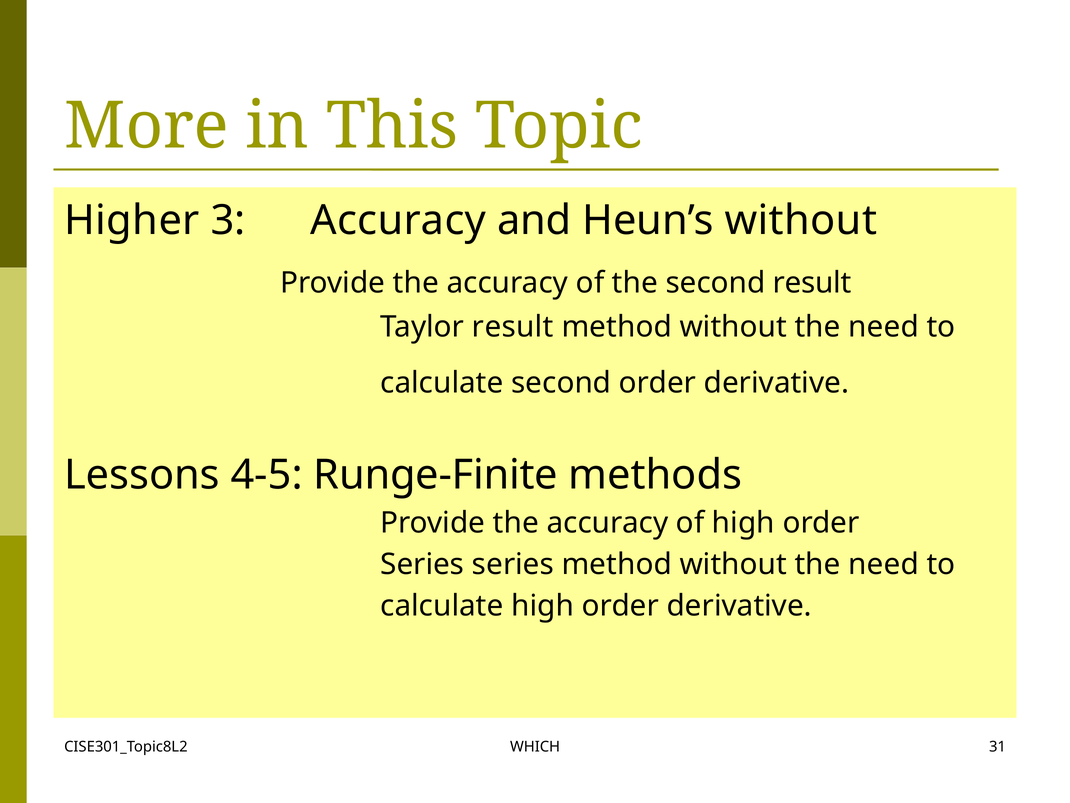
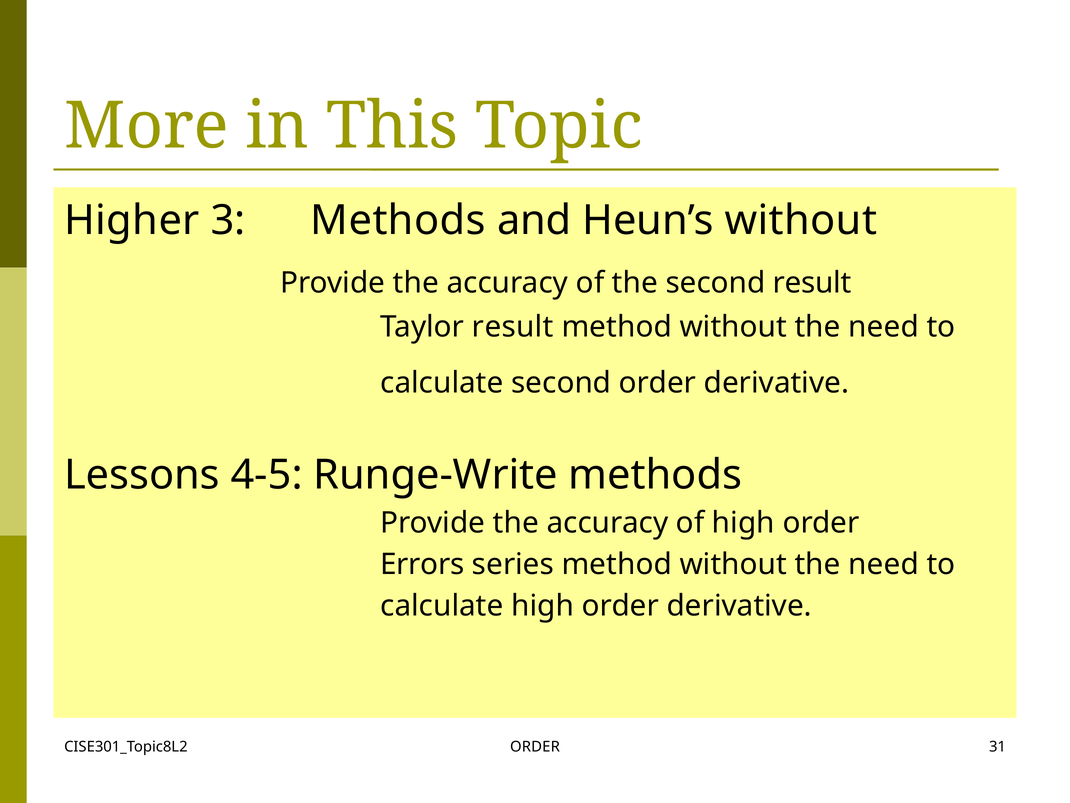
3 Accuracy: Accuracy -> Methods (398, 220)
Runge-Finite: Runge-Finite -> Runge-Write (436, 474)
Series: Series -> Errors (422, 564)
CISE301_Topic8L2 WHICH: WHICH -> ORDER (535, 746)
